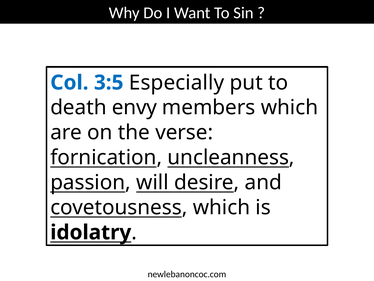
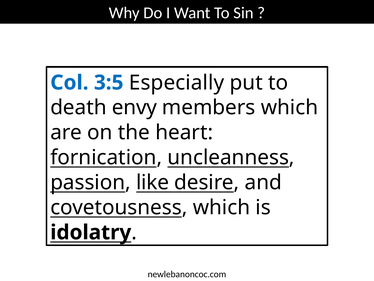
verse: verse -> heart (184, 132)
will: will -> like (153, 182)
